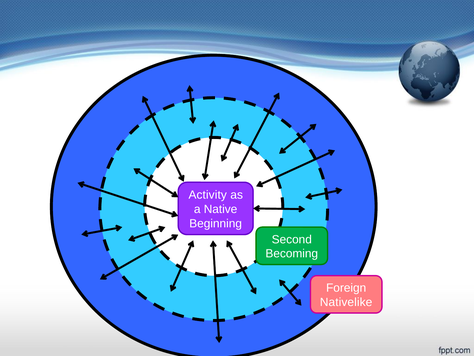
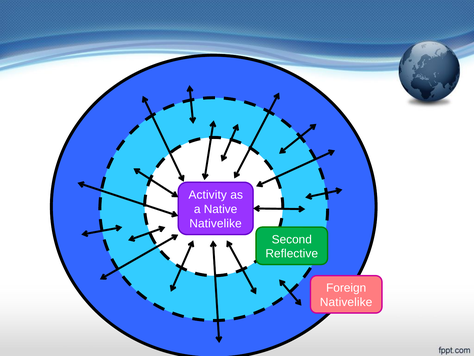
Beginning: Beginning -> Nativelike (216, 223)
Becoming: Becoming -> Reflective (292, 253)
